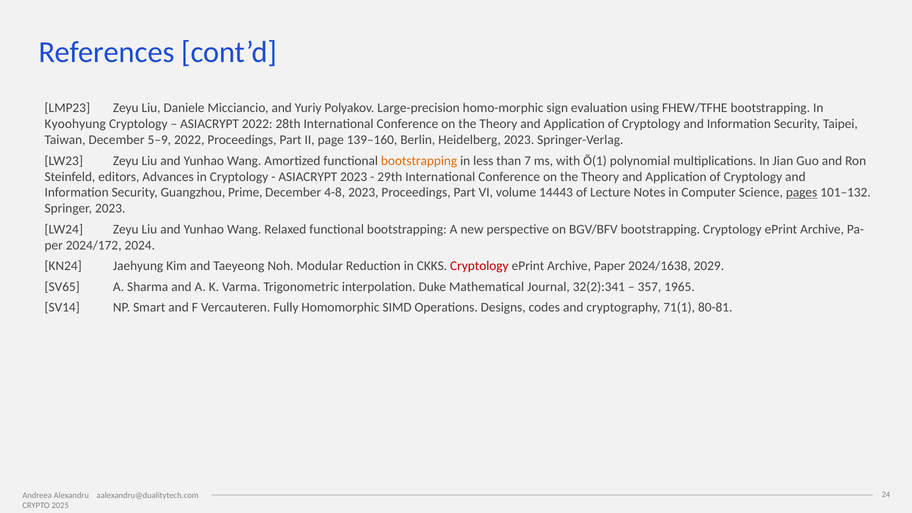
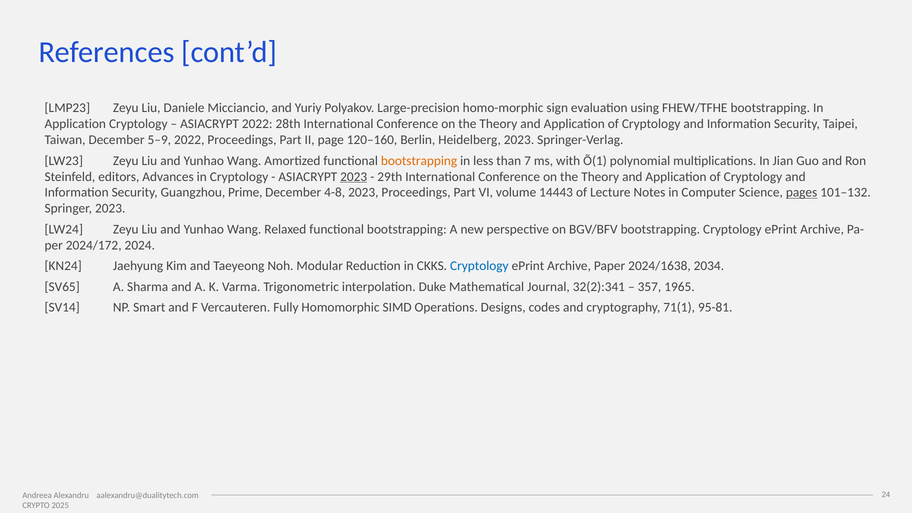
Kyoohyung: Kyoohyung -> Application (75, 124)
139–160: 139–160 -> 120–160 (372, 140)
2023 underline: none -> present (354, 177)
Cryptology colour: red -> blue (479, 266)
2029: 2029 -> 2034 (709, 266)
80-81: 80-81 -> 95-81 (715, 307)
